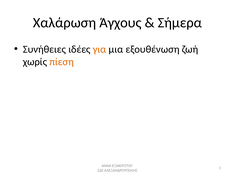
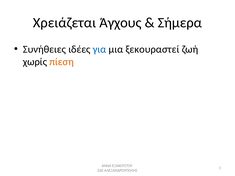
Χαλάρωση: Χαλάρωση -> Χρειάζεται (65, 23)
για colour: orange -> blue (100, 49)
εξουθένωση: εξουθένωση -> ξεκουραστεί (153, 49)
